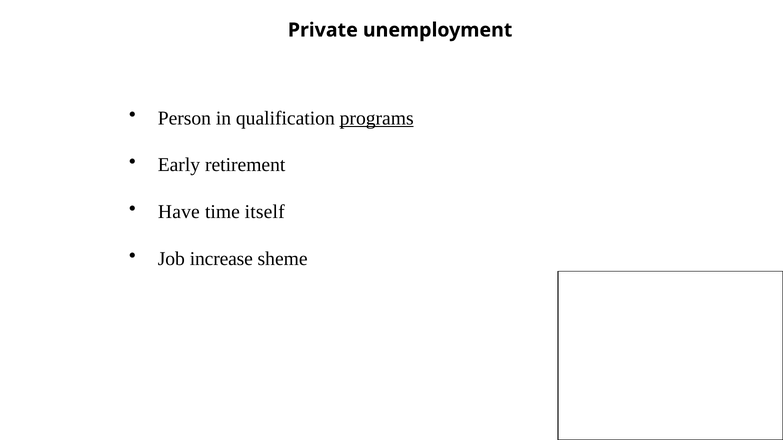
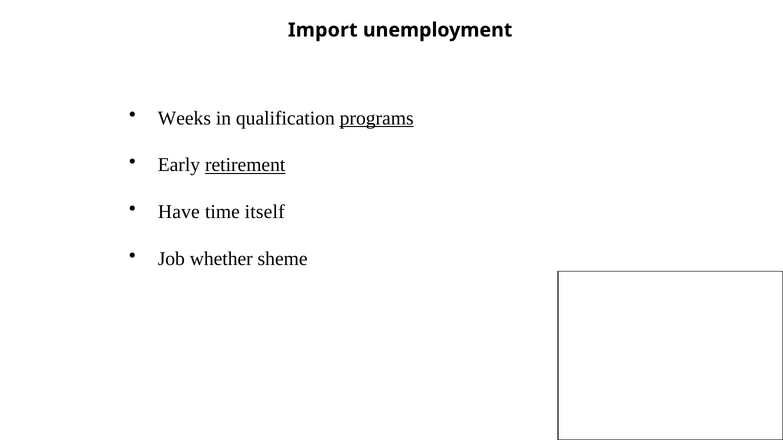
Private: Private -> Import (323, 30)
Person: Person -> Weeks (184, 118)
retirement underline: none -> present (245, 165)
increase: increase -> whether (221, 259)
